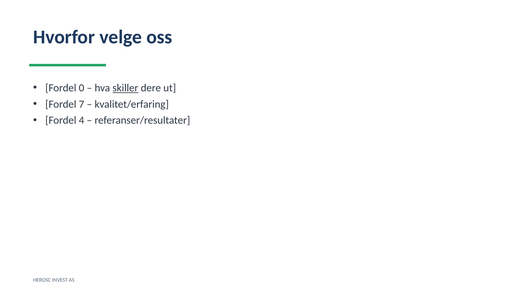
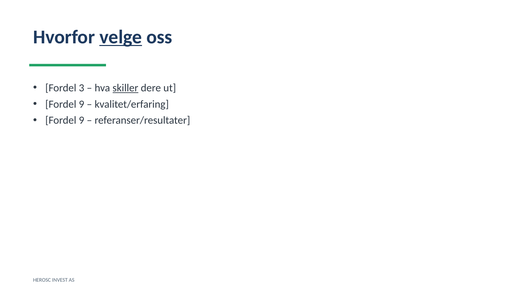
velge underline: none -> present (121, 37)
0: 0 -> 3 (82, 88)
7: 7 -> 9 (82, 104)
4: 4 -> 9 (82, 121)
